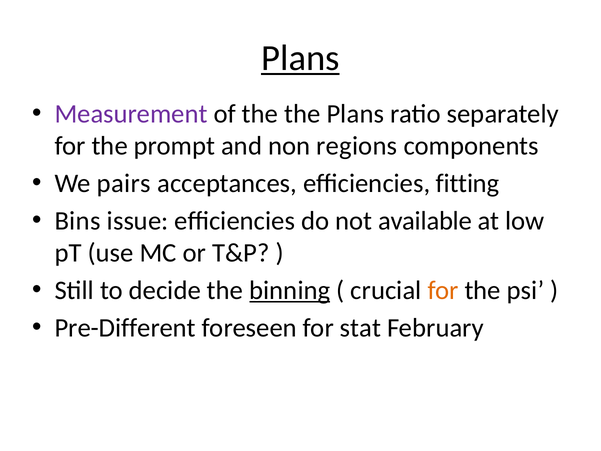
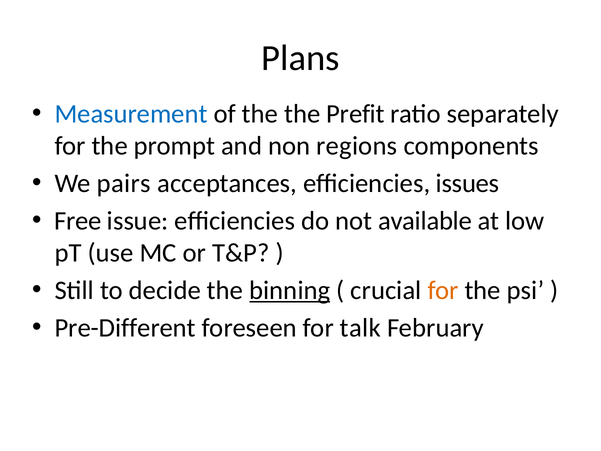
Plans underline: present -> none (300, 58)
Measurement colour: purple -> blue (131, 114)
the Plans: Plans -> Prefit (356, 114)
fitting: fitting -> issues (468, 183)
Bins: Bins -> Free (78, 221)
stat: stat -> talk (360, 328)
